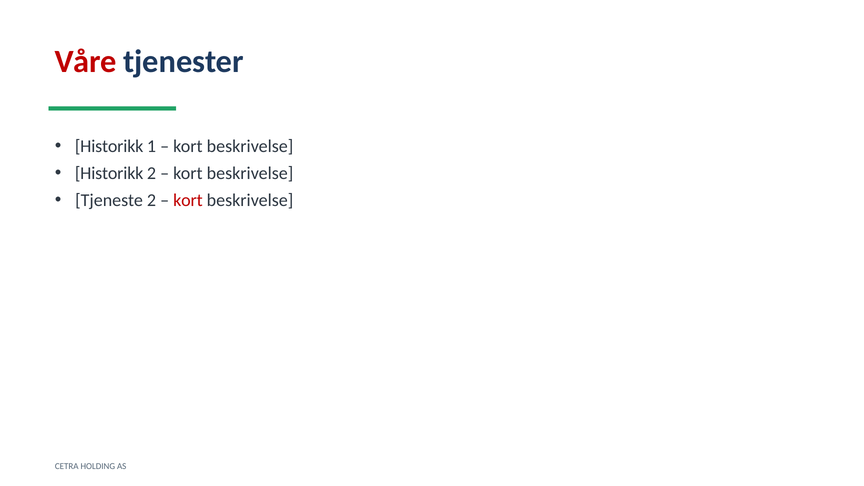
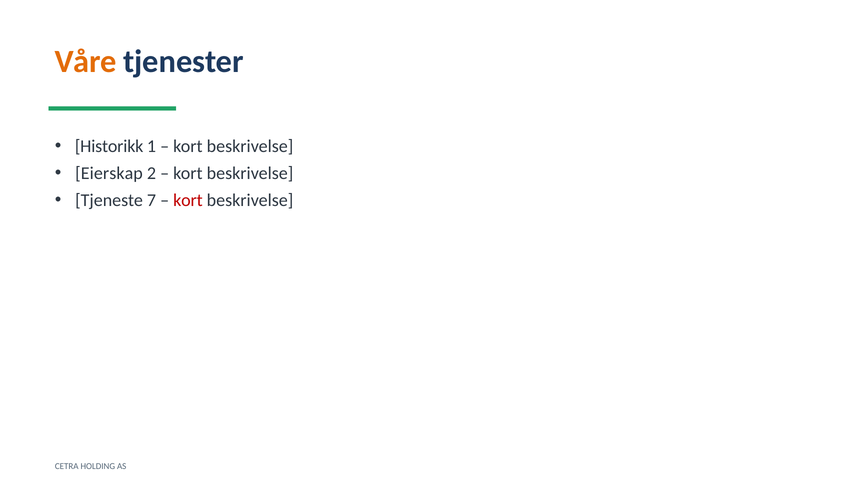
Våre colour: red -> orange (86, 62)
Historikk: Historikk -> Eierskap (109, 173)
Tjeneste 2: 2 -> 7 (151, 200)
